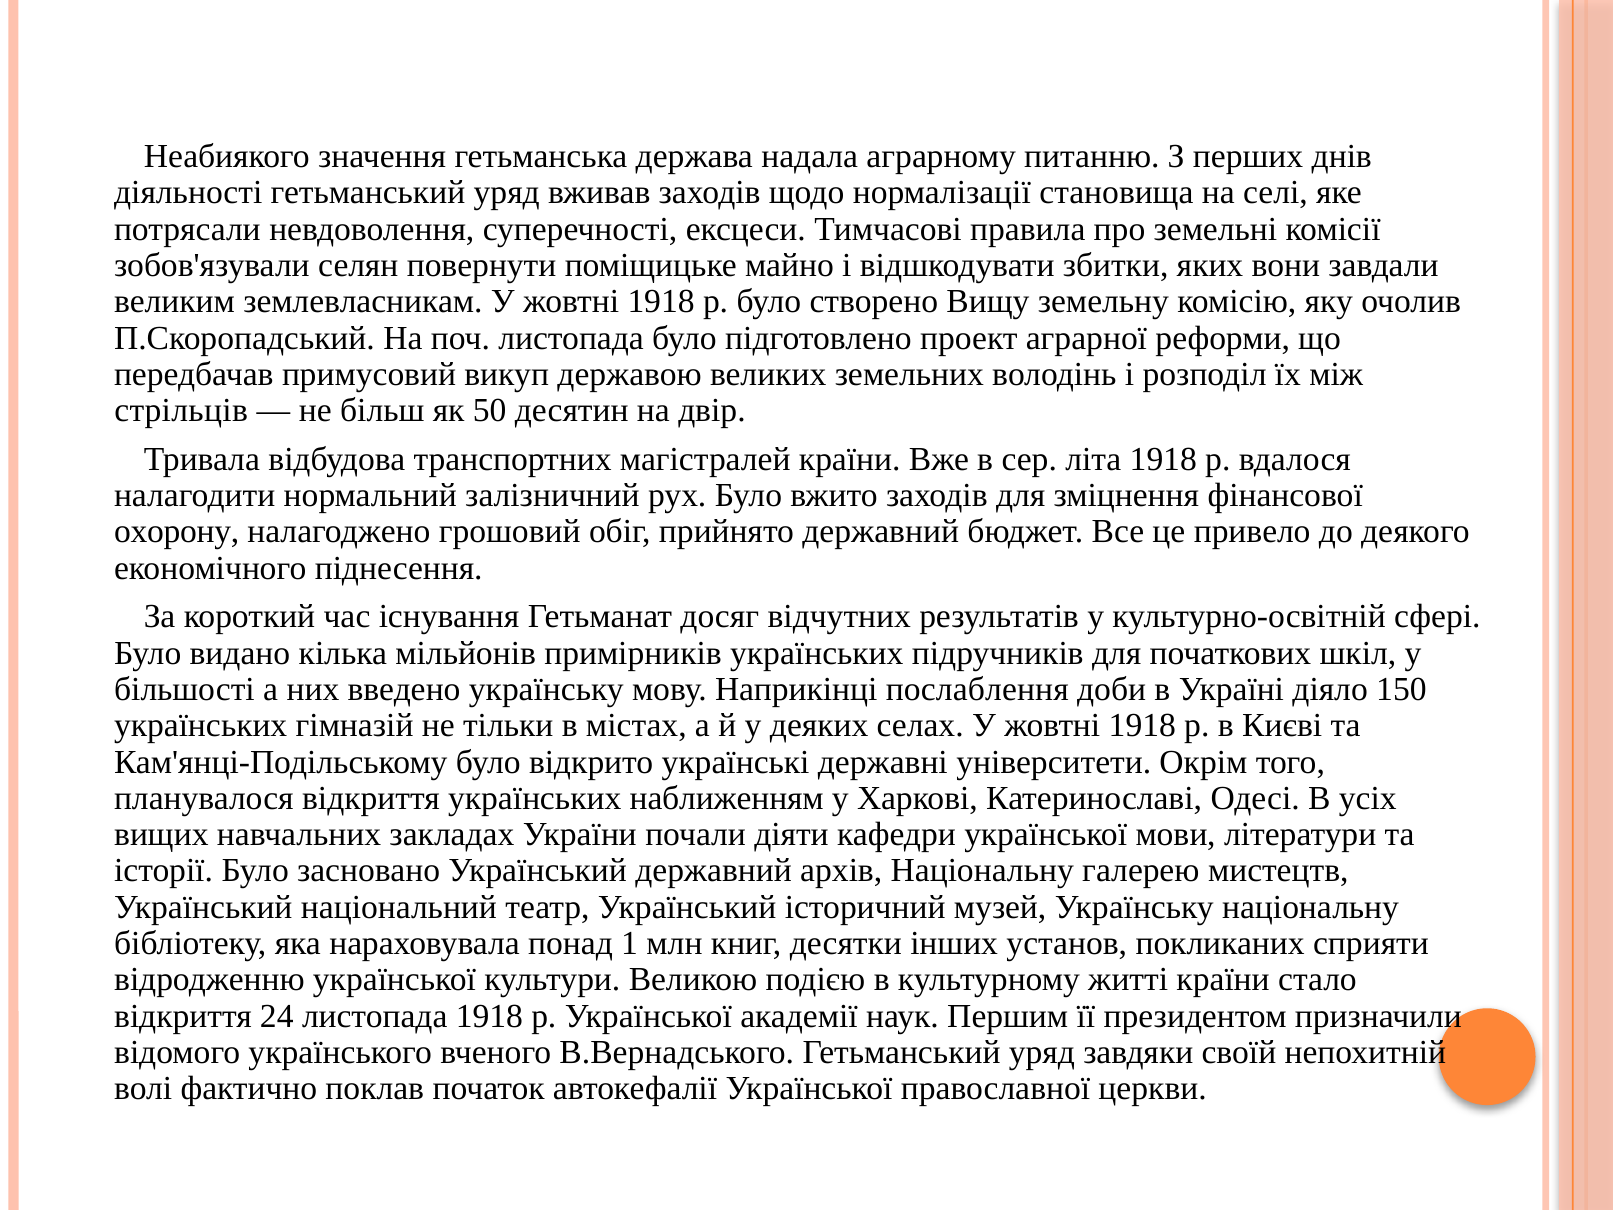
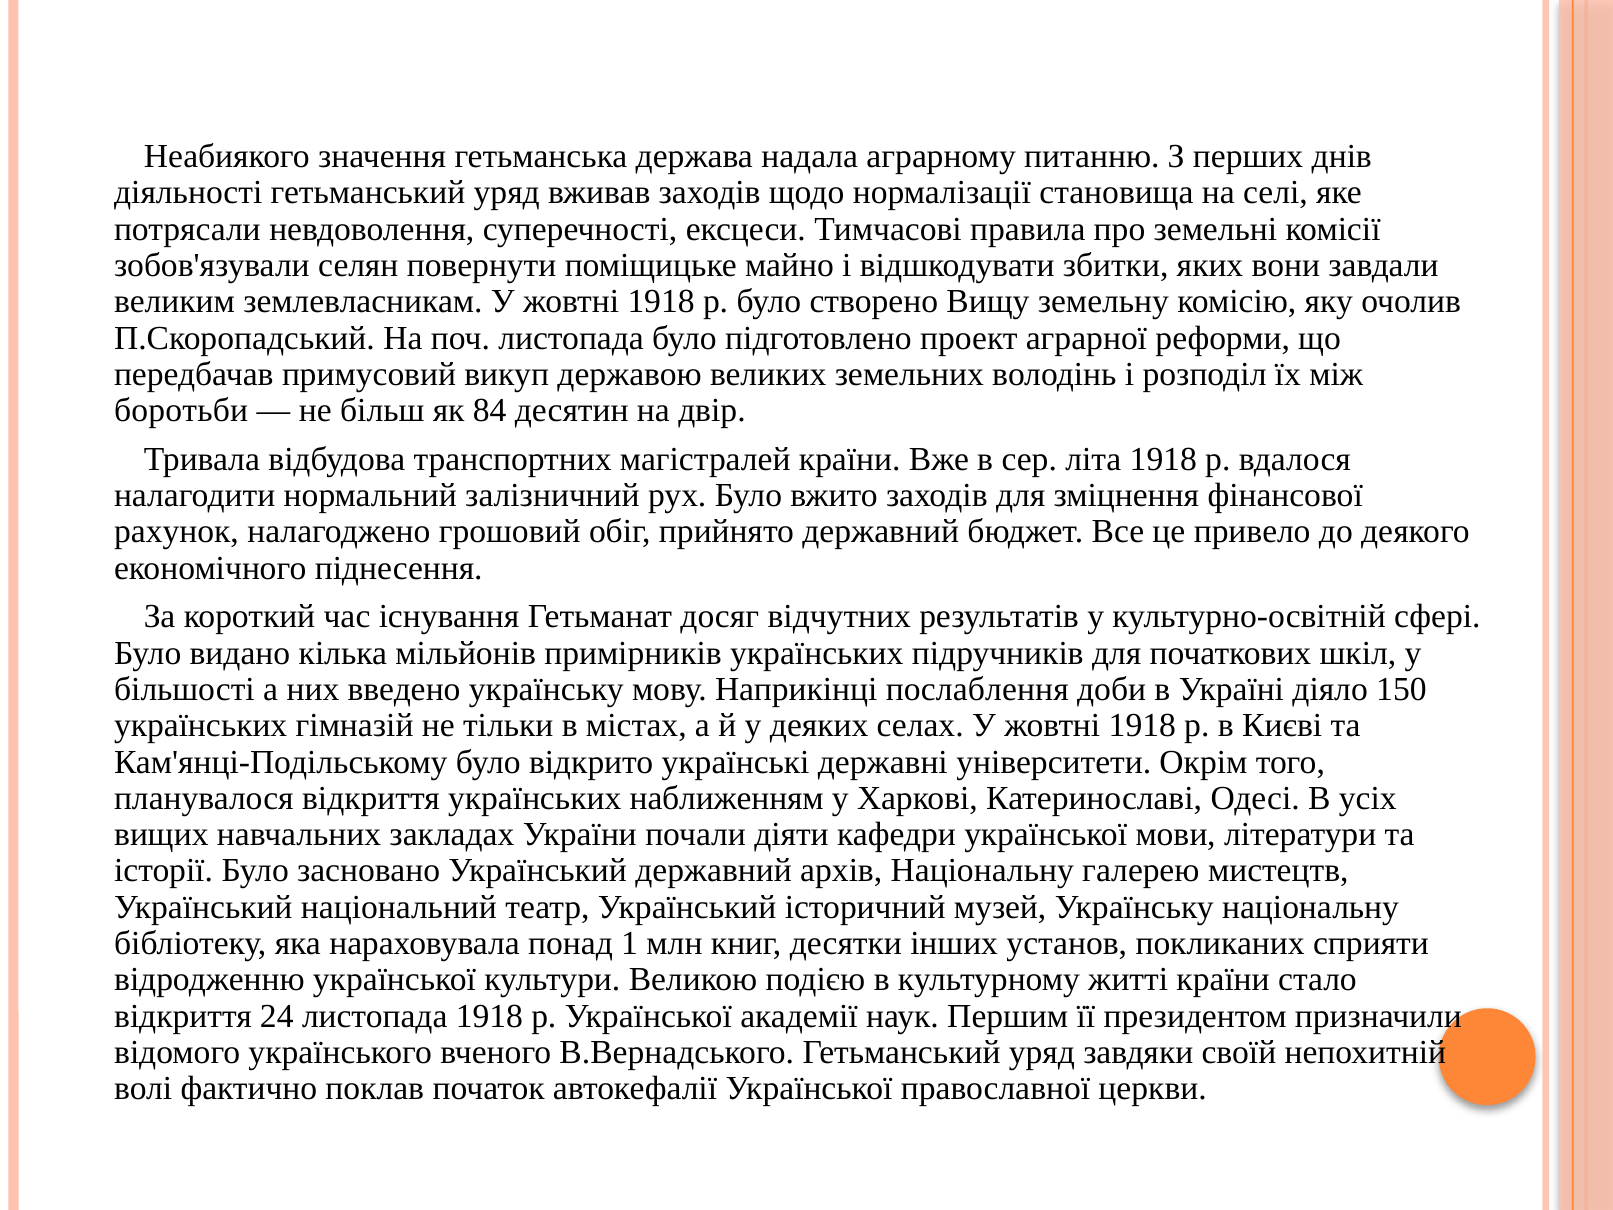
стрільців: стрільців -> боротьби (181, 411)
50: 50 -> 84 (490, 411)
охорону: охорону -> рахунок (177, 532)
